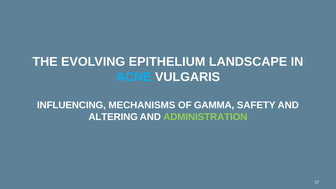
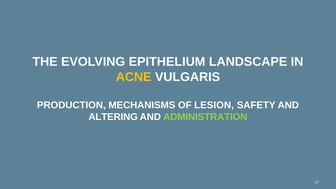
ACNE colour: light blue -> yellow (134, 77)
INFLUENCING: INFLUENCING -> PRODUCTION (71, 105)
GAMMA: GAMMA -> LESION (214, 105)
